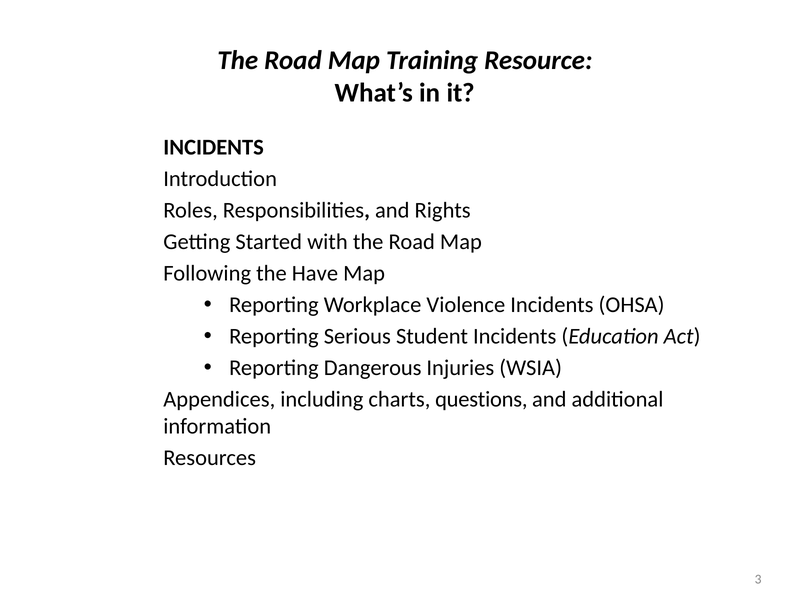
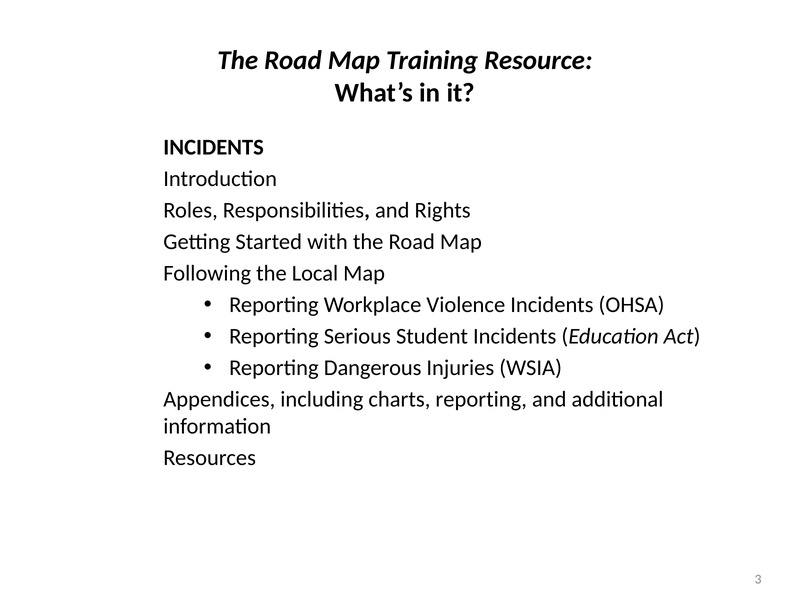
Have: Have -> Local (315, 274)
charts questions: questions -> reporting (481, 400)
